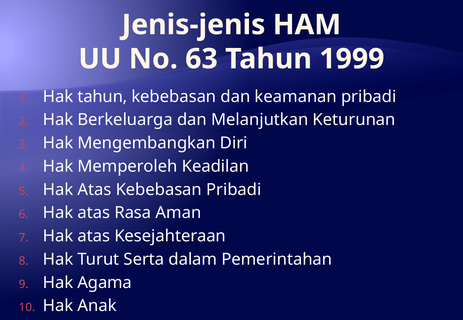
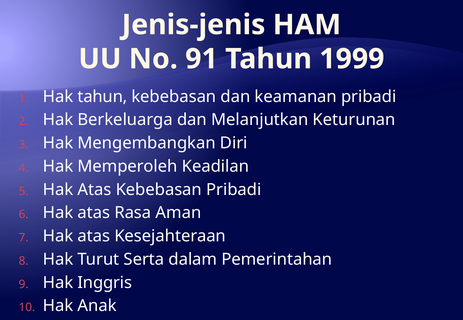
63: 63 -> 91 (201, 59)
Agama: Agama -> Inggris (105, 283)
